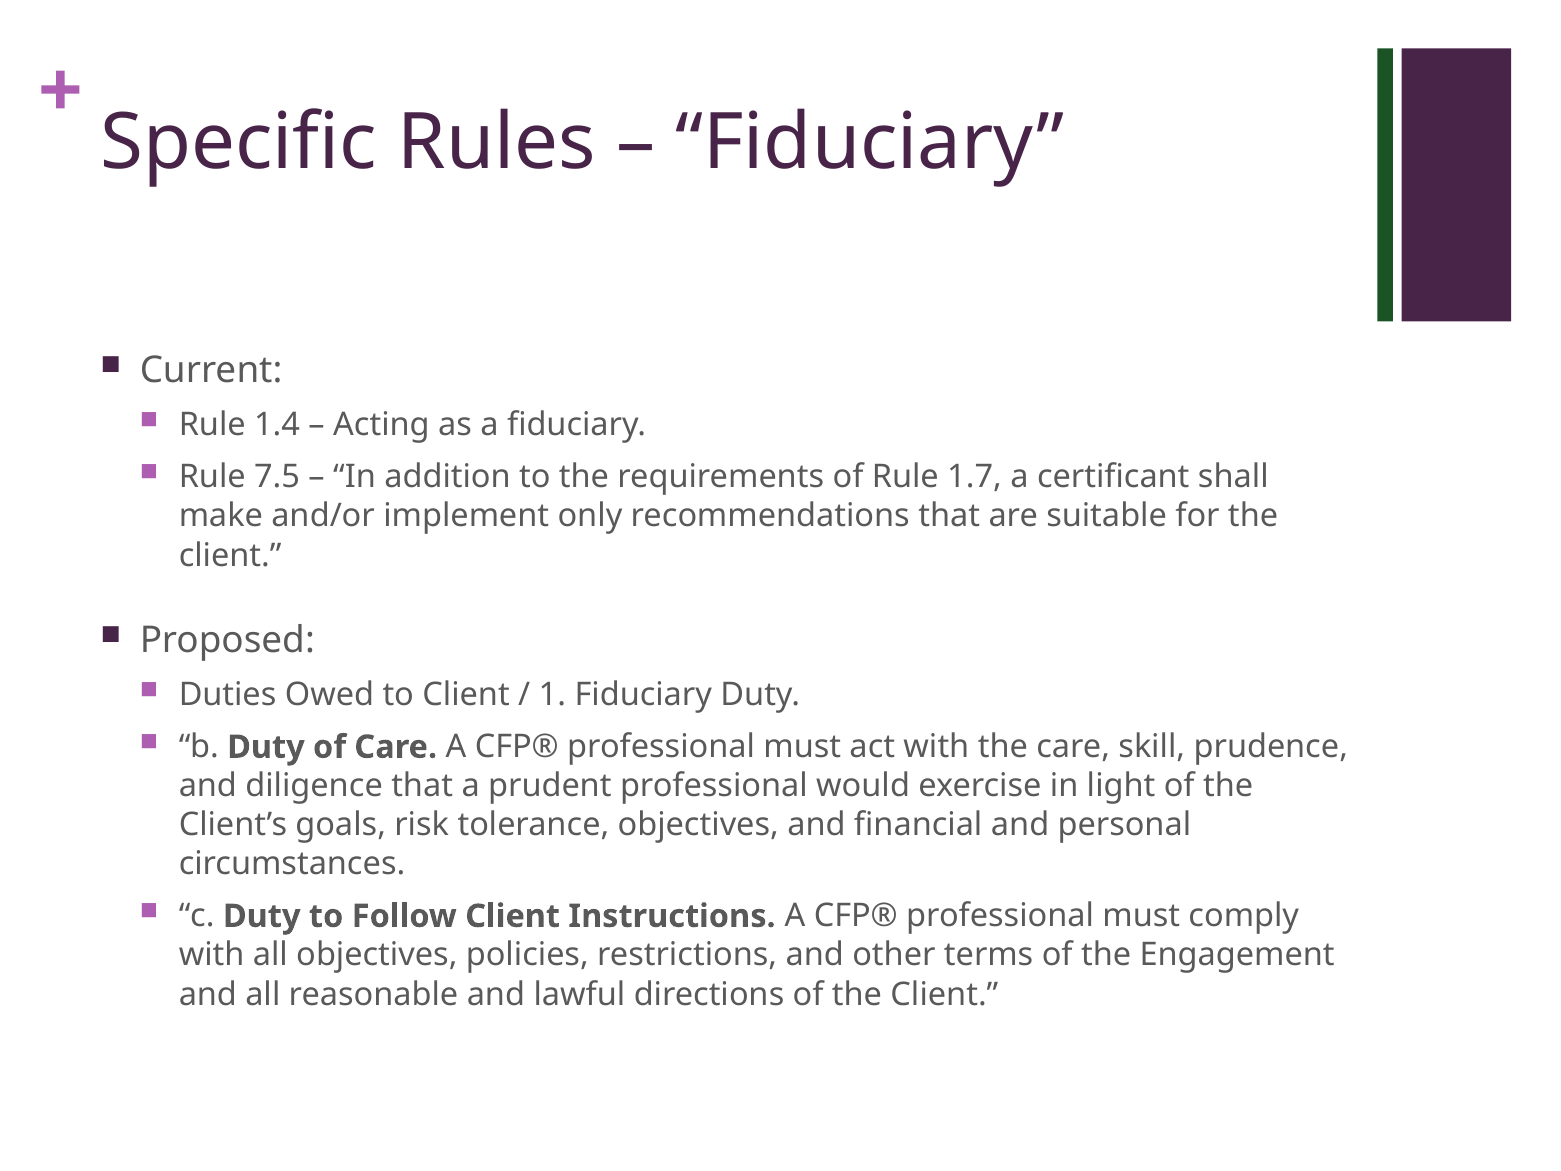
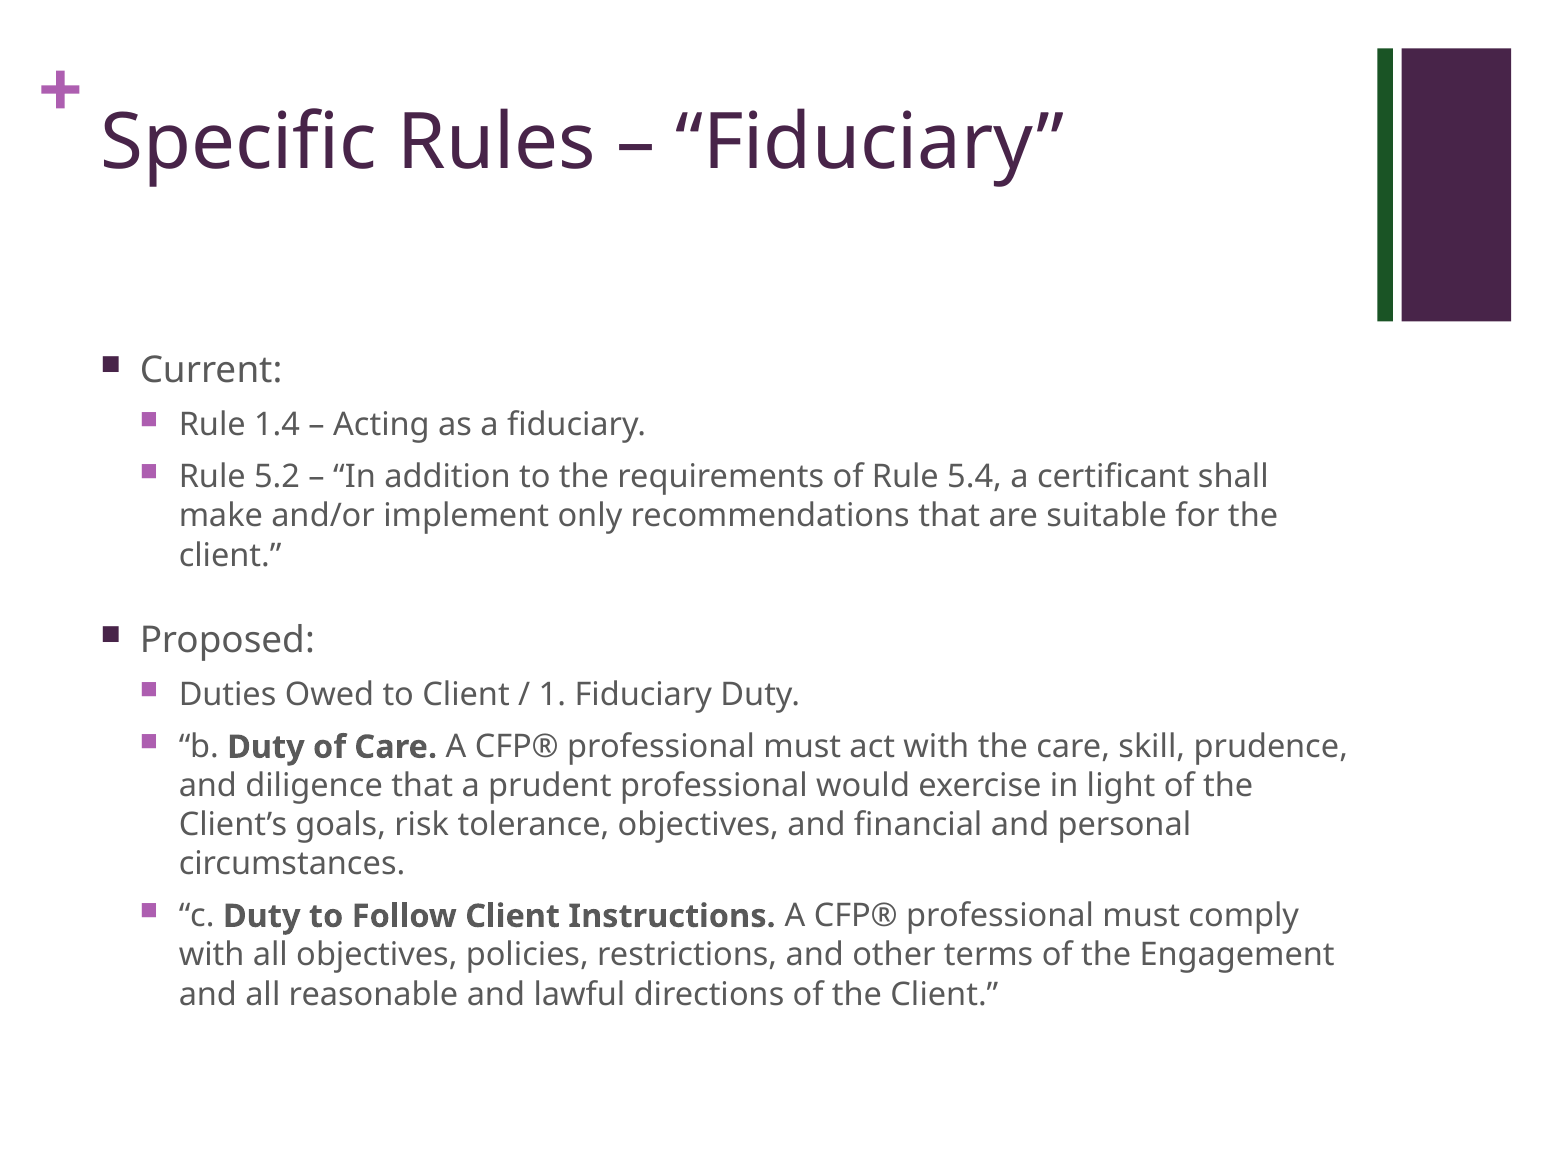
7.5: 7.5 -> 5.2 (277, 477)
1.7: 1.7 -> 5.4 (975, 477)
